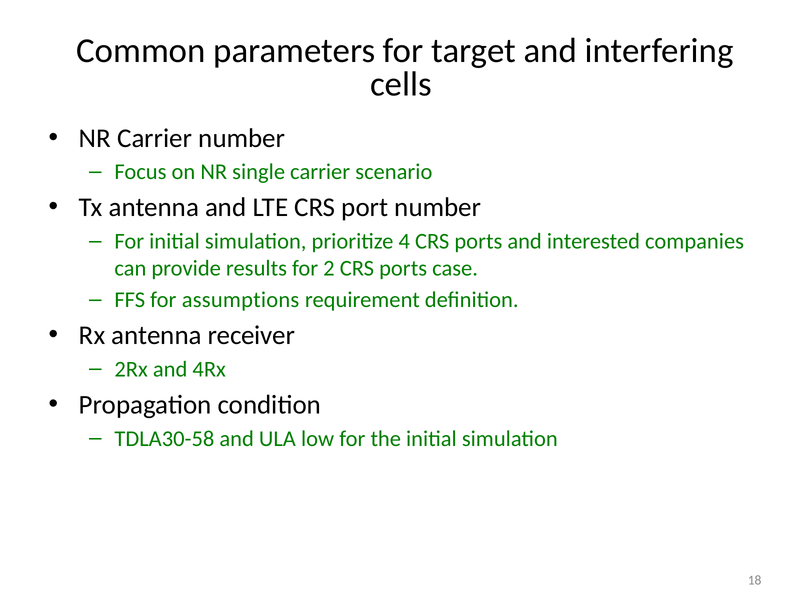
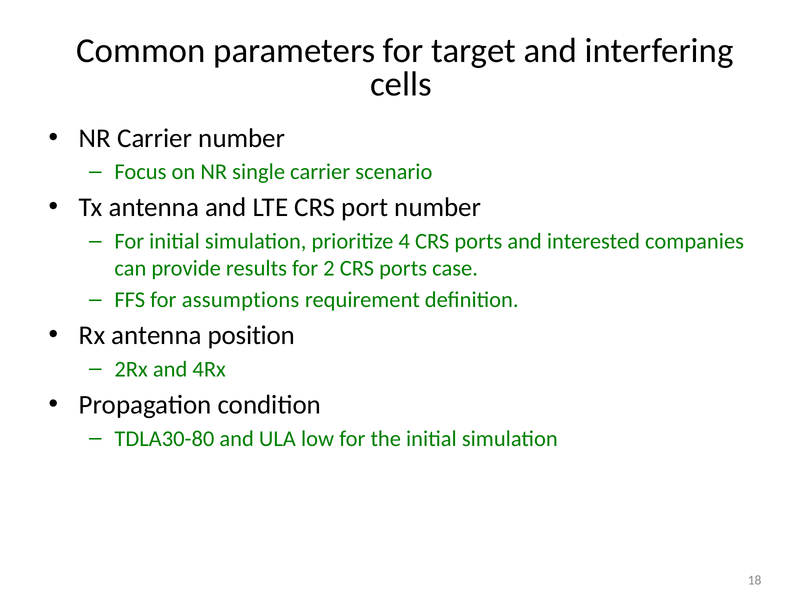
receiver: receiver -> position (251, 335)
TDLA30-58: TDLA30-58 -> TDLA30-80 (164, 438)
